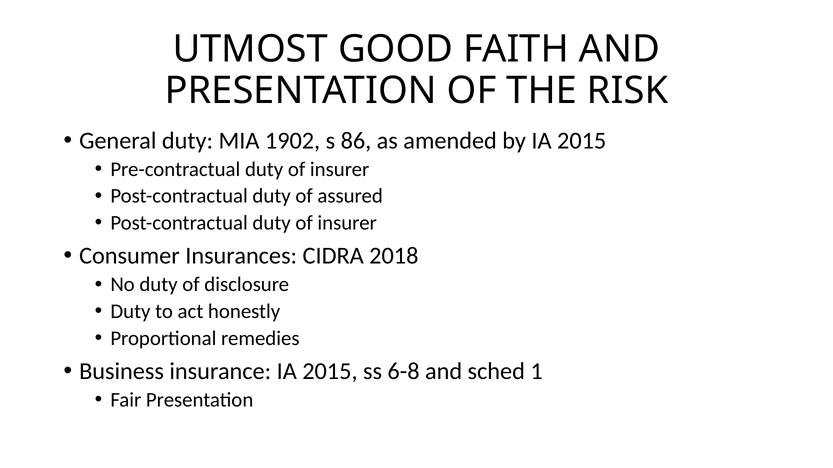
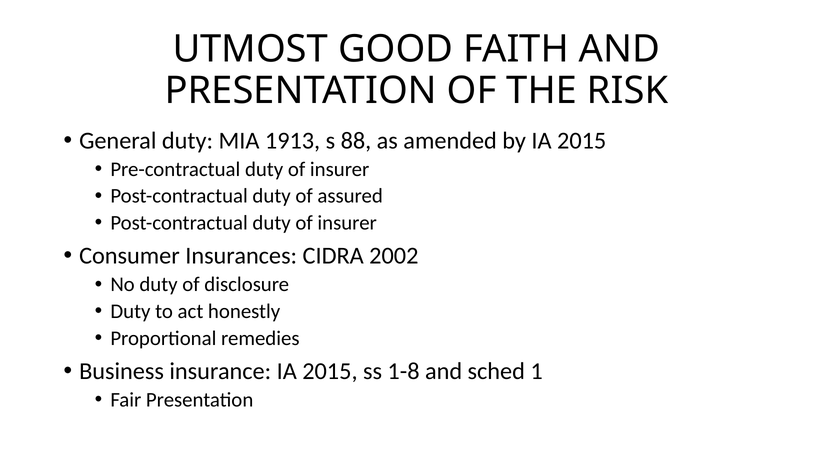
1902: 1902 -> 1913 (293, 141)
86: 86 -> 88 (356, 141)
2018: 2018 -> 2002 (394, 256)
6-8: 6-8 -> 1-8 (404, 372)
